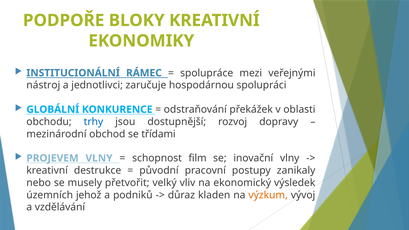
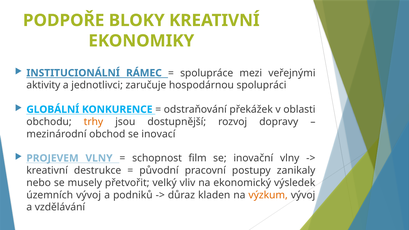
nástroj: nástroj -> aktivity (43, 85)
trhy colour: blue -> orange (93, 122)
třídami: třídami -> inovací (158, 134)
územních jehož: jehož -> vývoj (89, 195)
